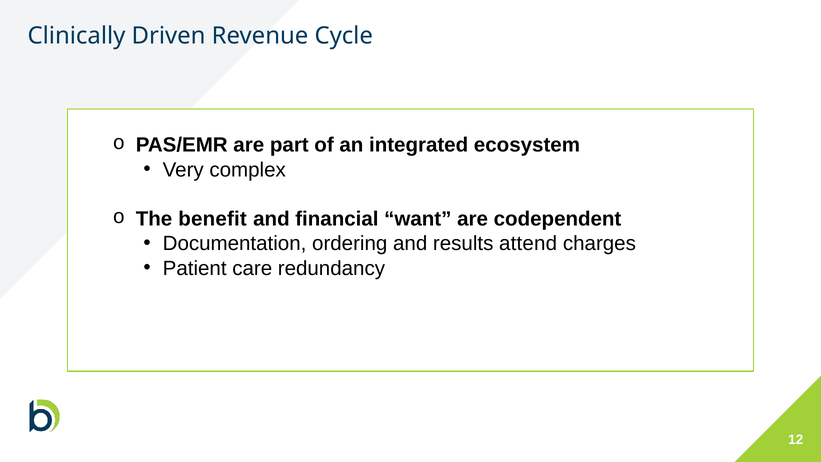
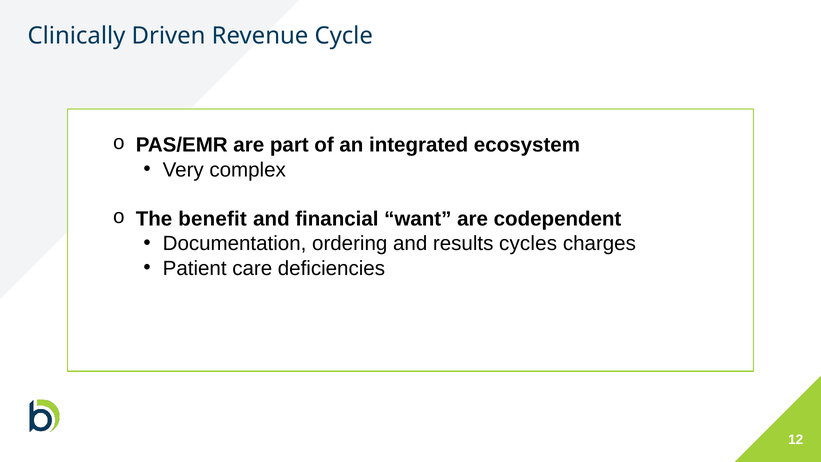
attend: attend -> cycles (528, 244)
redundancy: redundancy -> deficiencies (331, 268)
